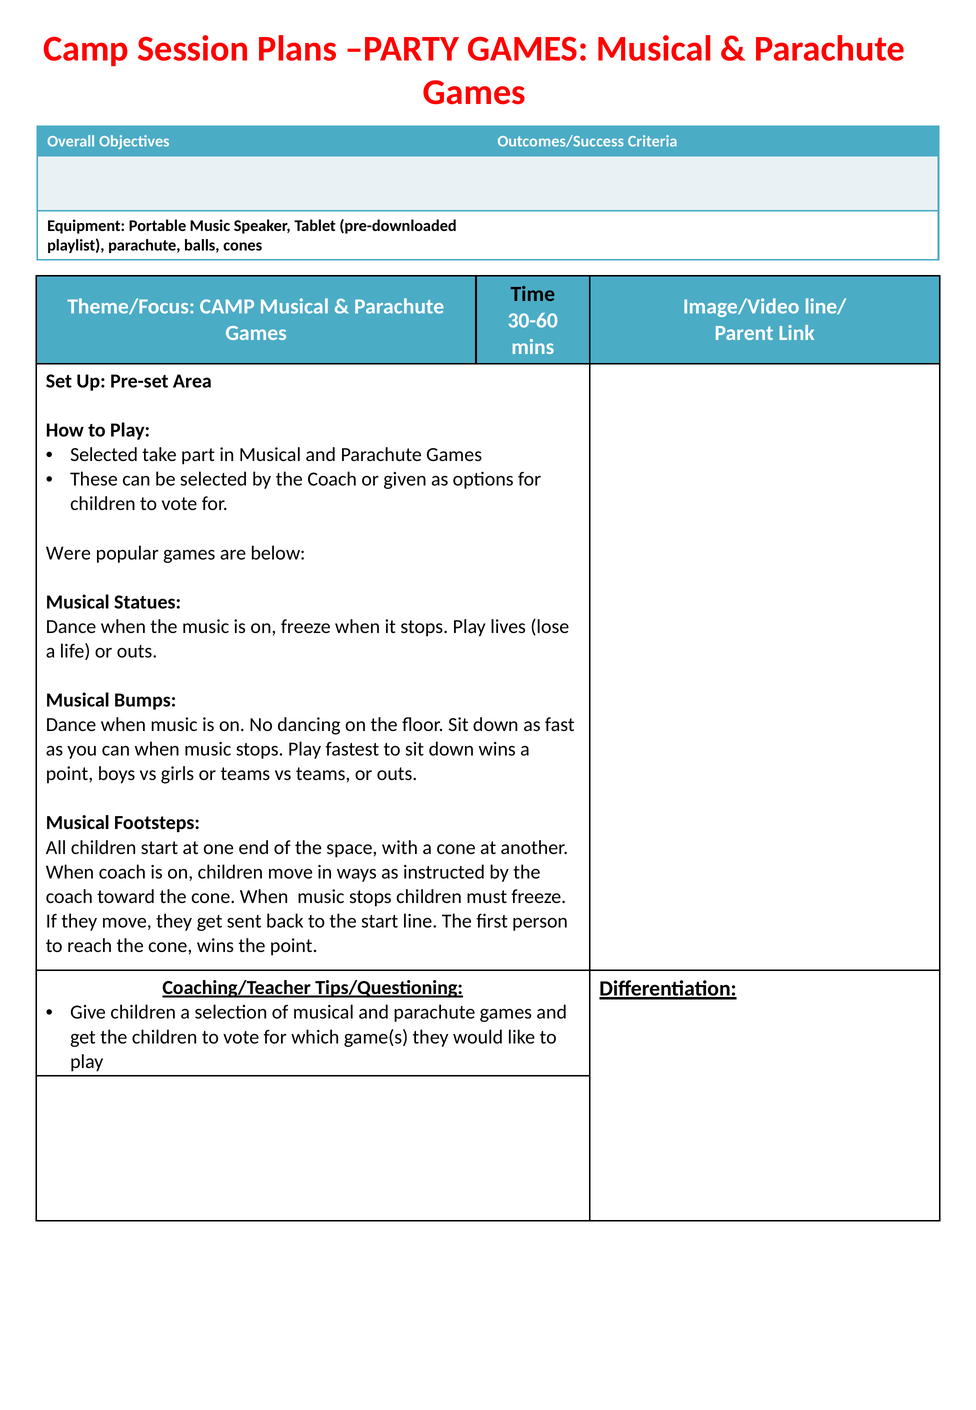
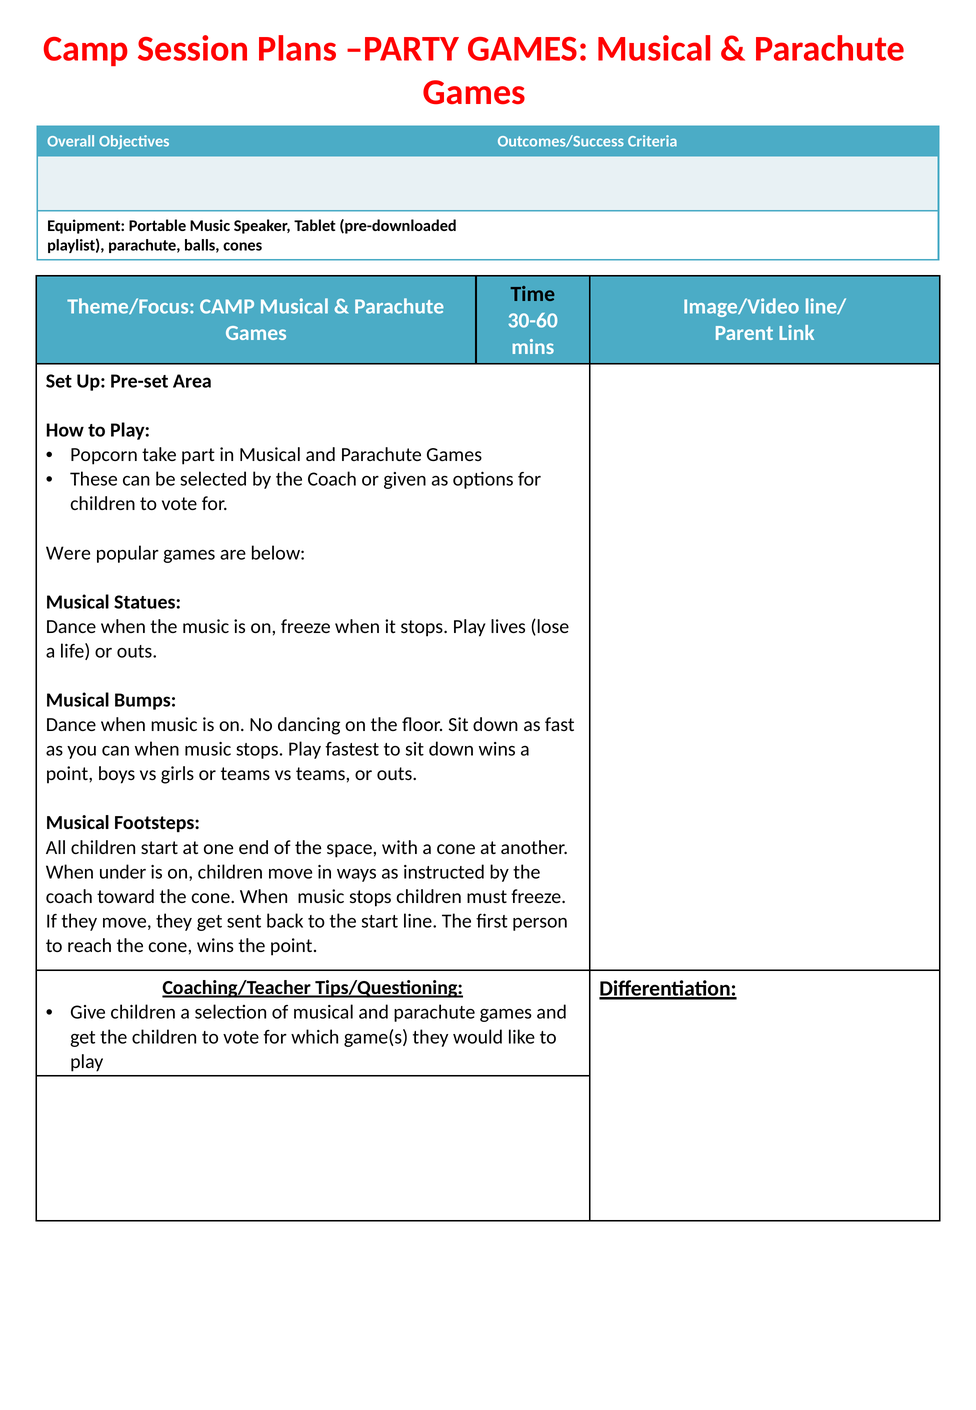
Selected: Selected -> Popcorn (104, 455)
When coach: coach -> under (123, 872)
